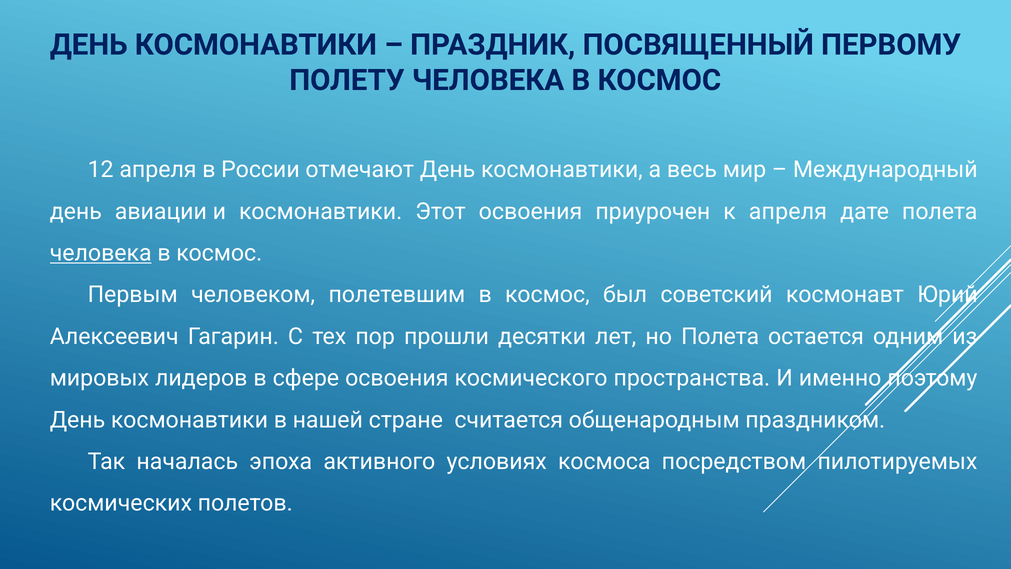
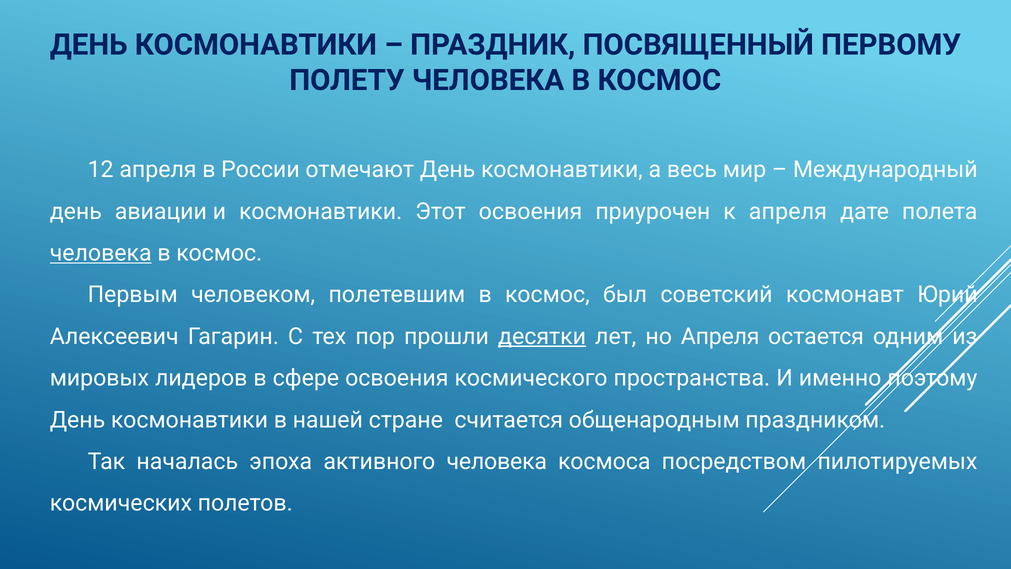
десятки underline: none -> present (542, 336)
но Полета: Полета -> Апреля (720, 336)
активного условиях: условиях -> человека (497, 461)
